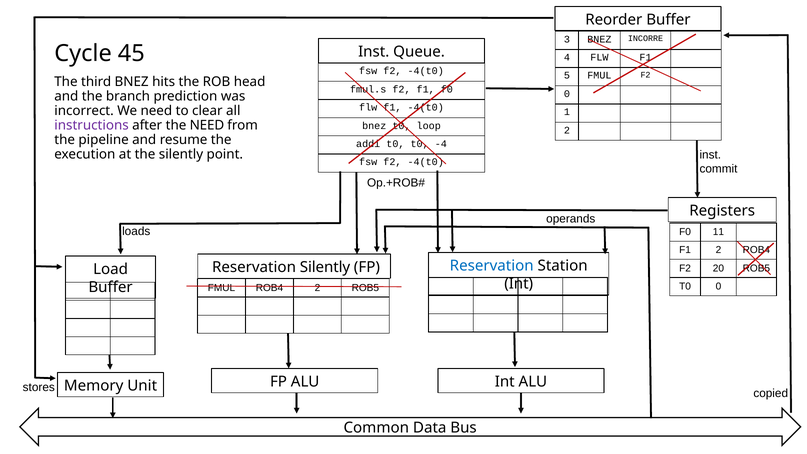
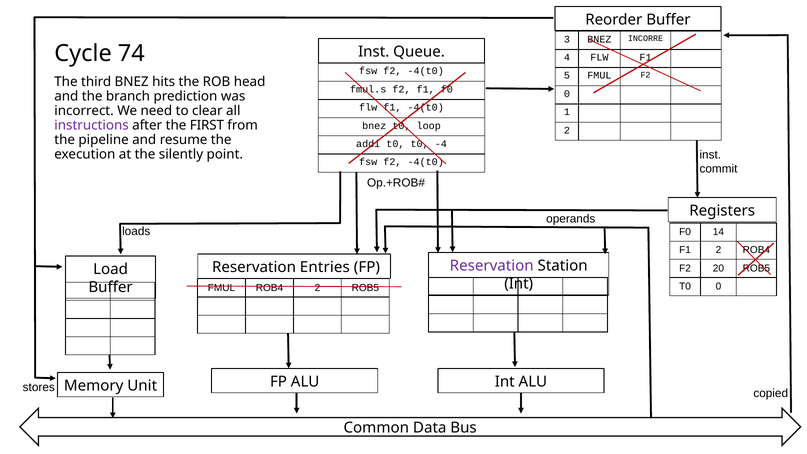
45: 45 -> 74 (131, 54)
the NEED: NEED -> FIRST (207, 125)
11: 11 -> 14 (718, 232)
Reservation Silently: Silently -> Entries (325, 267)
Reservation colour: blue -> purple (492, 266)
